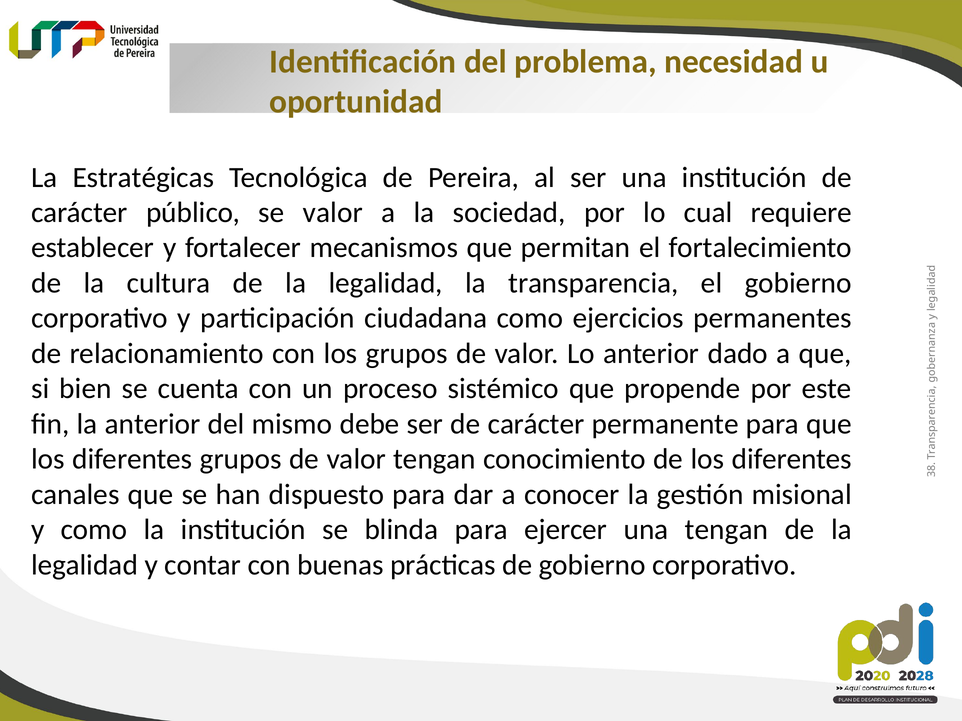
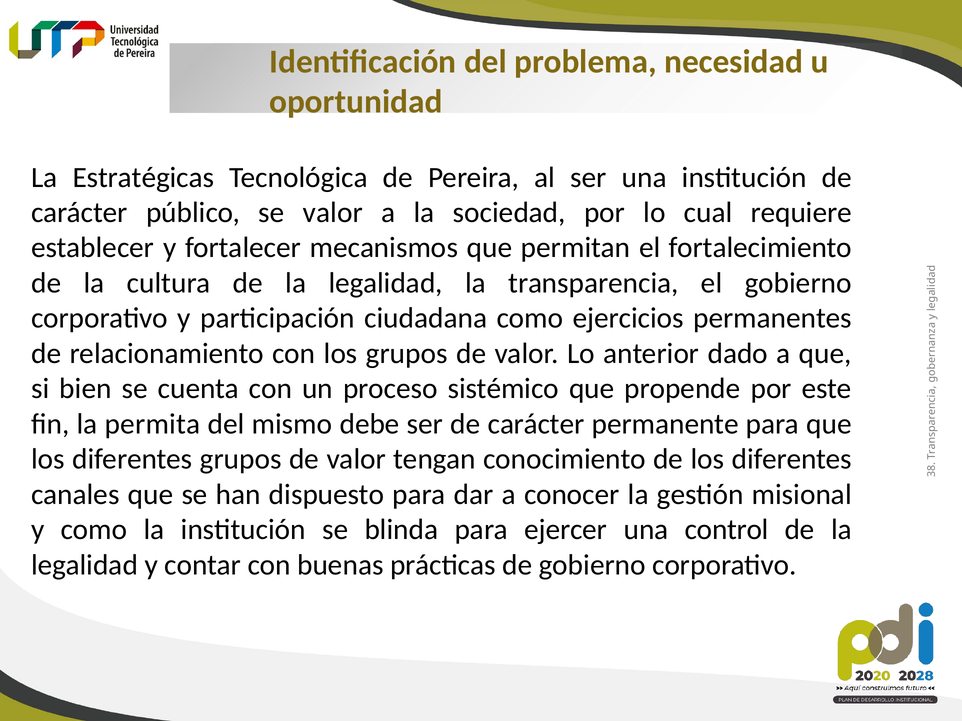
la anterior: anterior -> permita (153, 424)
una tengan: tengan -> control (727, 530)
